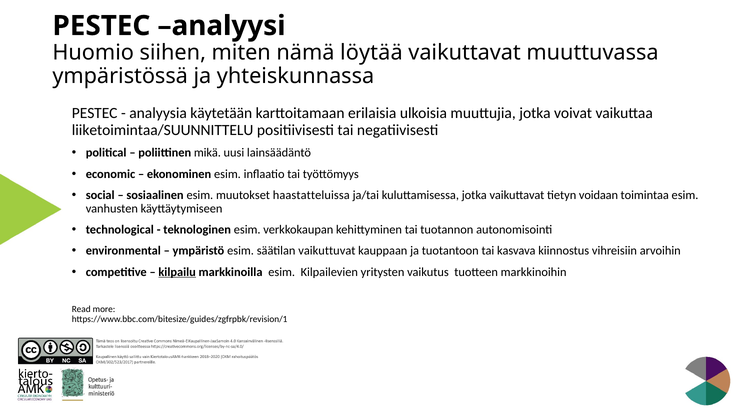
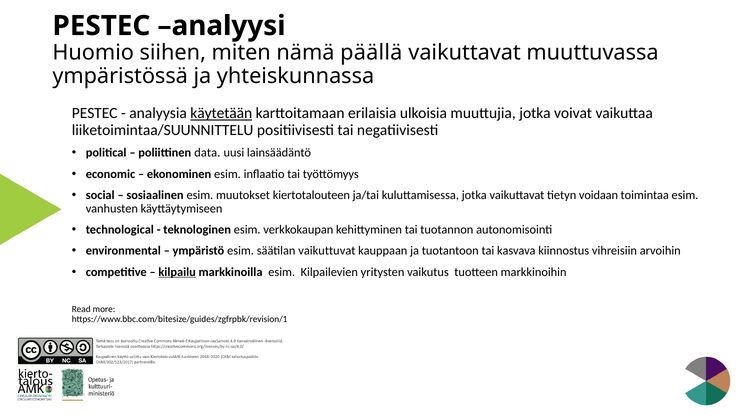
löytää: löytää -> päällä (371, 53)
käytetään underline: none -> present (221, 113)
mikä: mikä -> data (207, 153)
haastatteluissa: haastatteluissa -> kiertotalouteen (311, 195)
